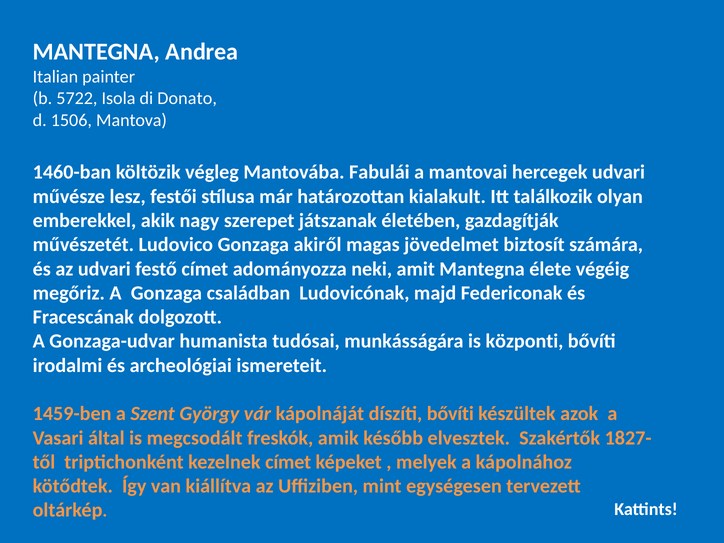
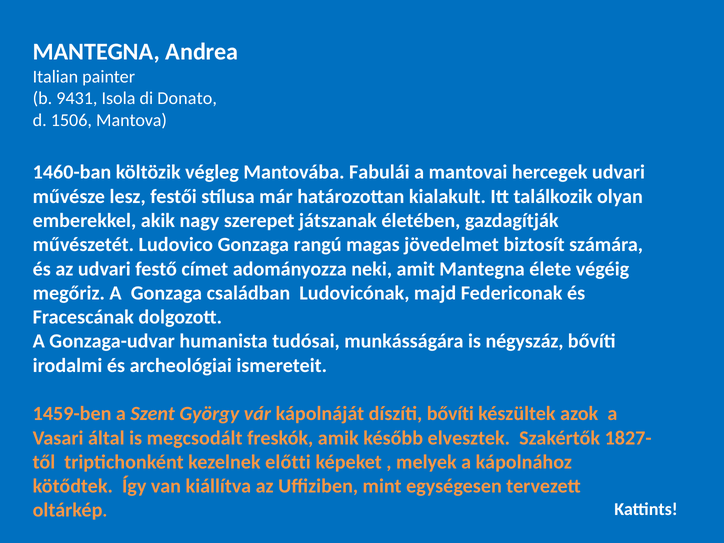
5722: 5722 -> 9431 (77, 98)
akiről: akiről -> rangú (318, 245)
központi: központi -> négyszáz (525, 341)
kezelnek címet: címet -> előtti (288, 462)
